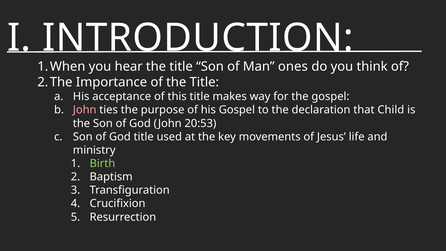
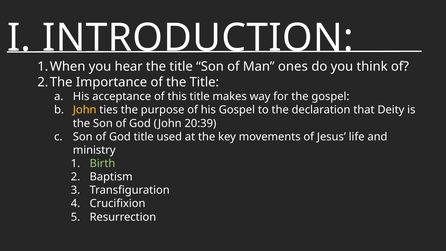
John colour: pink -> yellow (85, 110)
Child: Child -> Deity (391, 110)
20:53: 20:53 -> 20:39 (200, 123)
